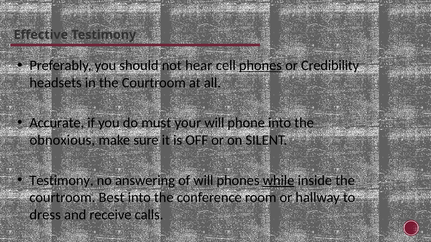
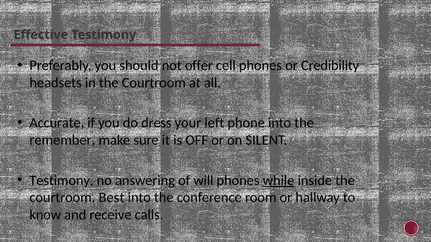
hear: hear -> offer (199, 66)
phones underline: present -> none (260, 66)
must: must -> dress (156, 123)
your will: will -> left (214, 123)
obnoxious: obnoxious -> remember (62, 140)
dress: dress -> know (45, 215)
